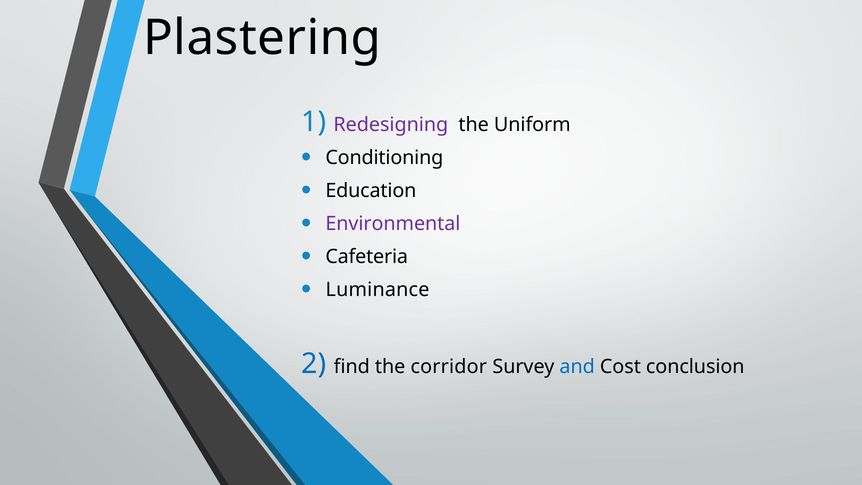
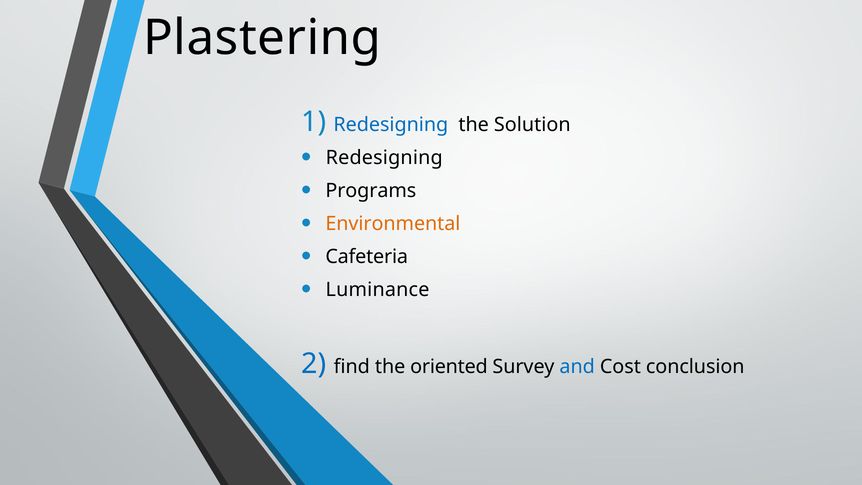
Redesigning colour: purple -> blue (391, 125)
Uniform: Uniform -> Solution (532, 125)
Conditioning: Conditioning -> Redesigning (384, 158)
Education: Education -> Programs (371, 191)
Environmental colour: purple -> orange (393, 224)
corridor: corridor -> oriented (449, 367)
